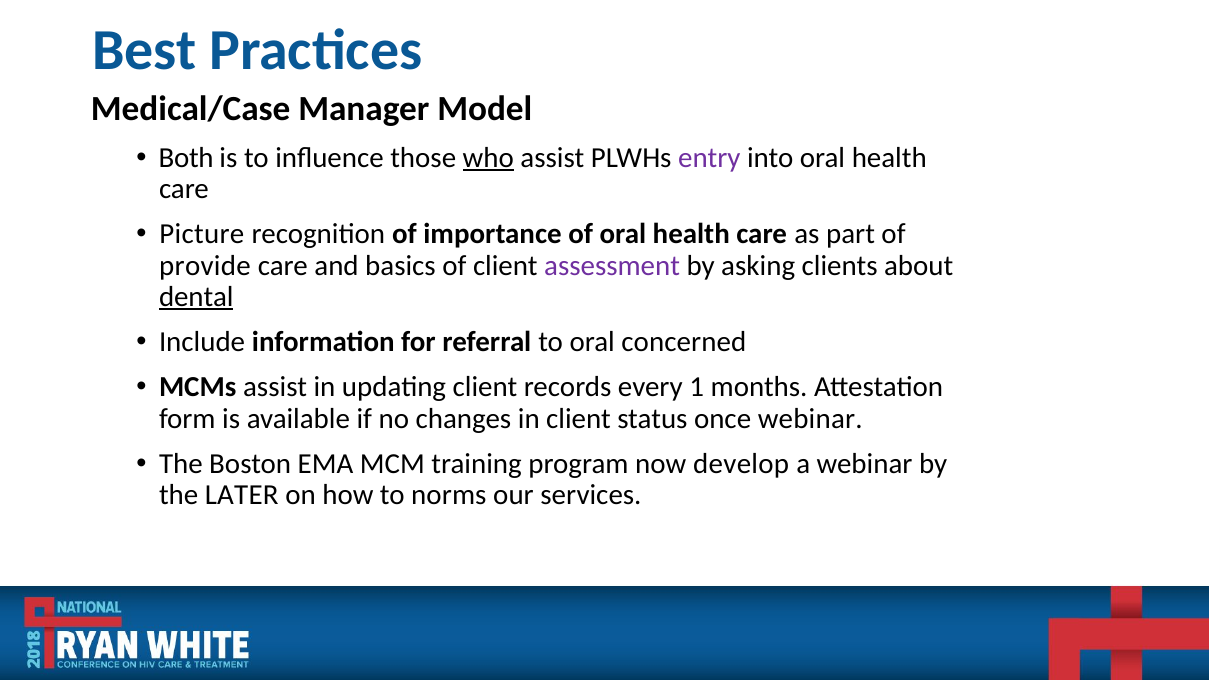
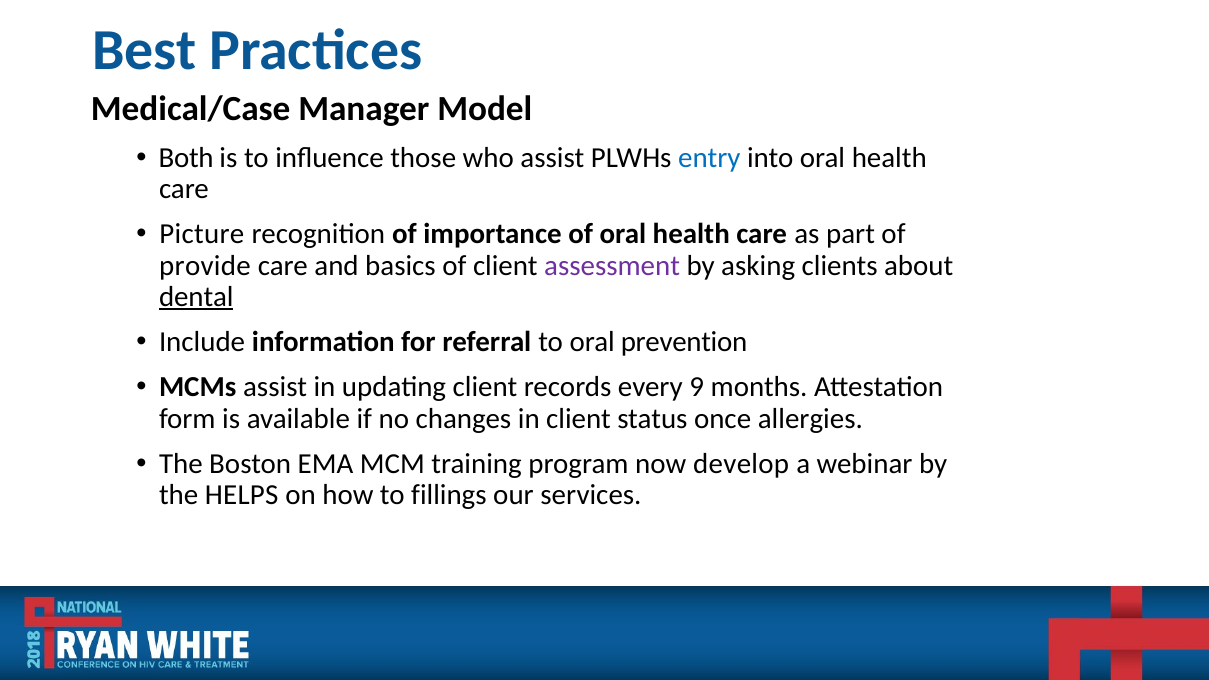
who underline: present -> none (488, 158)
entry colour: purple -> blue (709, 158)
concerned: concerned -> prevention (684, 342)
1: 1 -> 9 (697, 387)
once webinar: webinar -> allergies (810, 419)
LATER: LATER -> HELPS (242, 495)
norms: norms -> fillings (449, 495)
